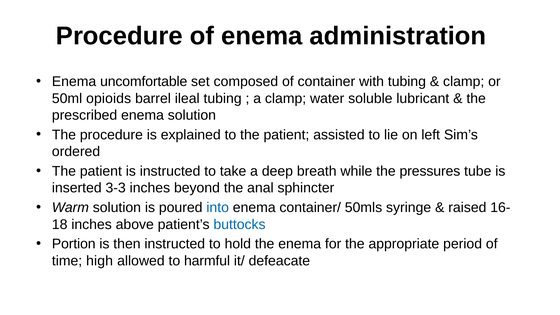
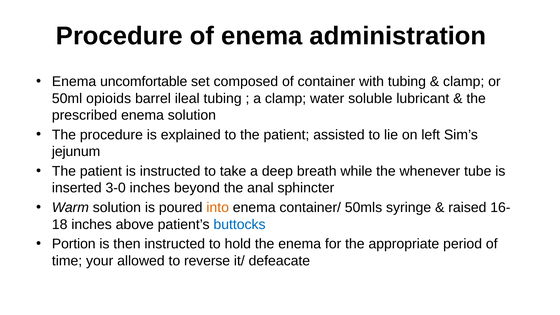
ordered: ordered -> jejunum (76, 152)
pressures: pressures -> whenever (430, 171)
3-3: 3-3 -> 3-0 (116, 188)
into colour: blue -> orange (218, 208)
high: high -> your (100, 261)
harmful: harmful -> reverse (207, 261)
